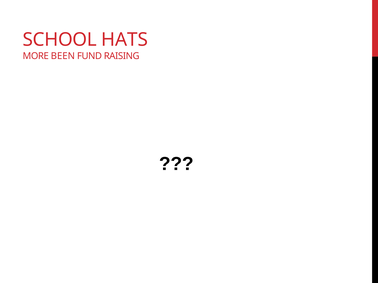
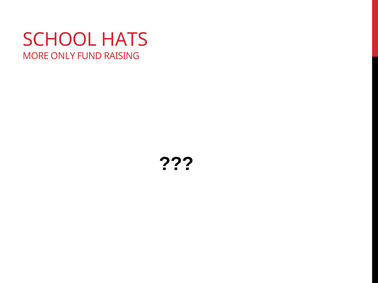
BEEN: BEEN -> ONLY (63, 56)
